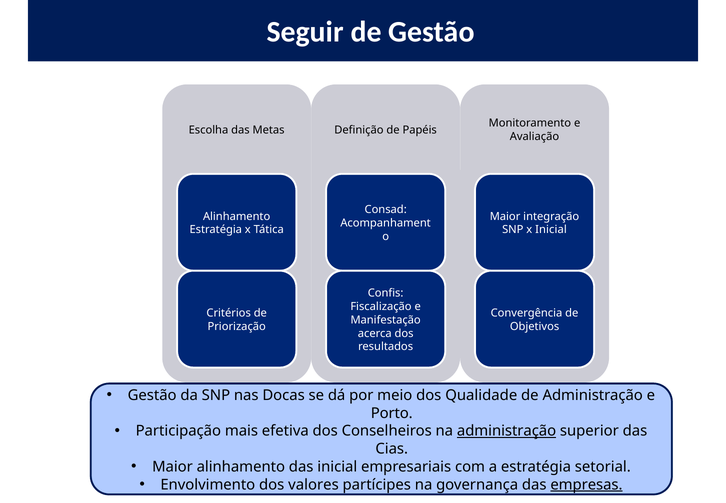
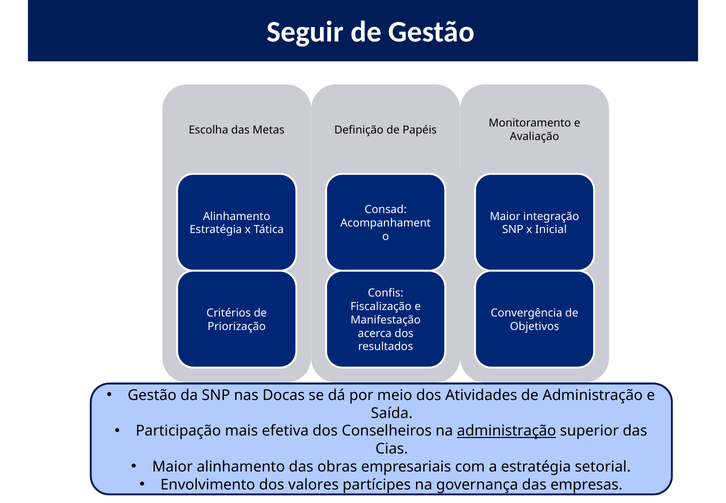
Qualidade: Qualidade -> Atividades (481, 395)
Porto: Porto -> Saída (392, 413)
das inicial: inicial -> obras (337, 466)
empresas underline: present -> none (586, 484)
